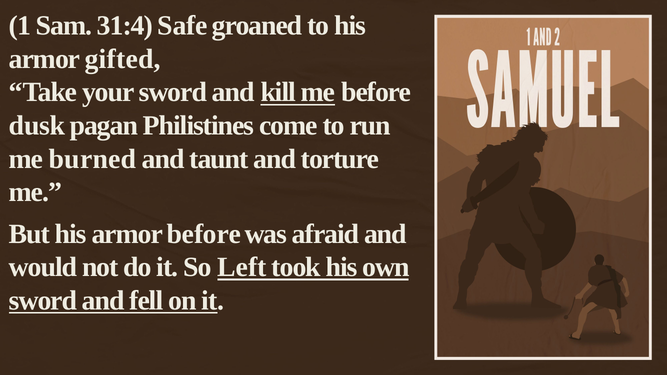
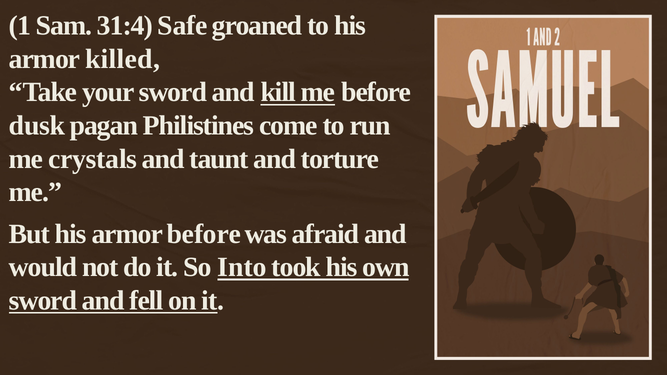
gifted: gifted -> killed (123, 59)
burned: burned -> crystals (93, 159)
Left: Left -> Into (242, 267)
